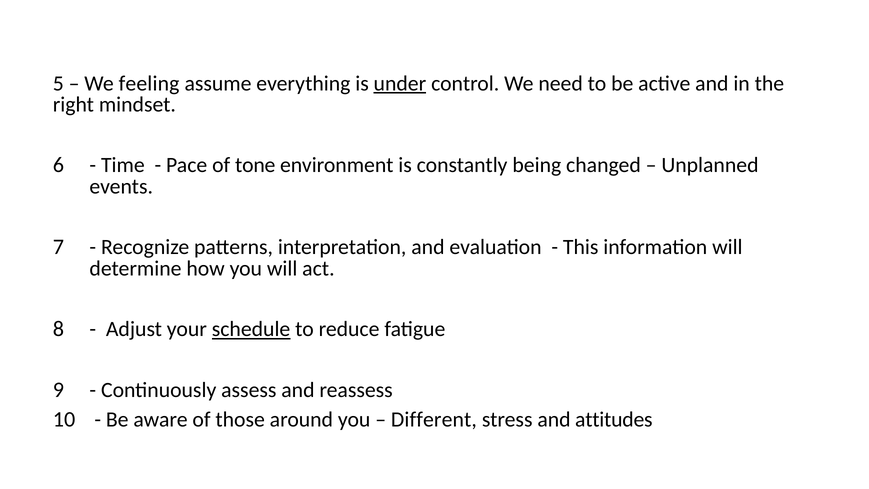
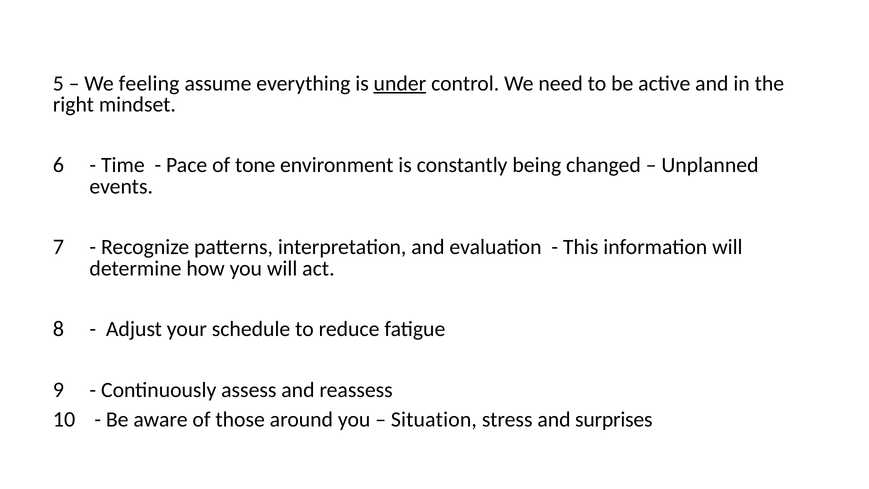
schedule underline: present -> none (251, 329)
Different: Different -> Situation (434, 419)
attitudes: attitudes -> surprises (614, 419)
